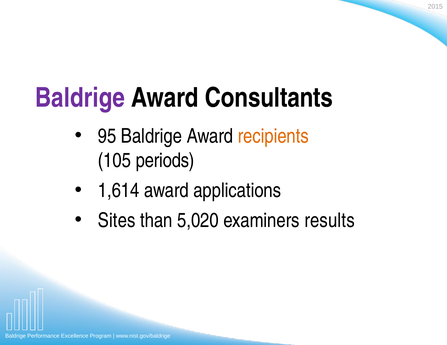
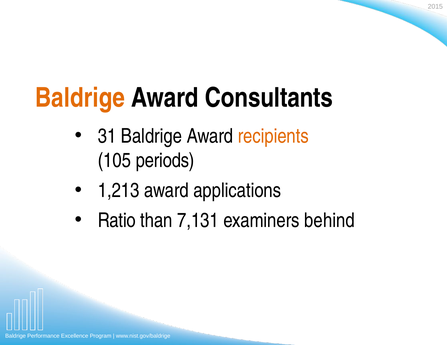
Baldrige colour: purple -> orange (80, 98)
95: 95 -> 31 (107, 136)
1,614: 1,614 -> 1,213 (119, 191)
Sites: Sites -> Ratio (117, 221)
5,020: 5,020 -> 7,131 (198, 221)
results: results -> behind (330, 221)
